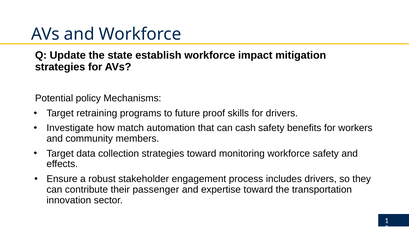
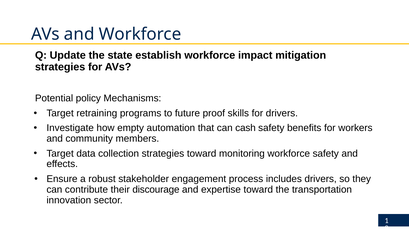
match: match -> empty (131, 128)
passenger: passenger -> discourage (156, 189)
